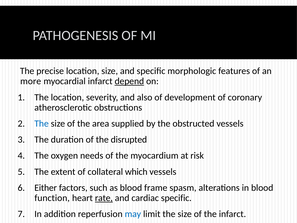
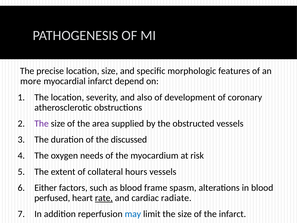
depend underline: present -> none (129, 81)
The colour: blue -> purple (42, 123)
disrupted: disrupted -> discussed (129, 139)
which: which -> hours (136, 171)
function: function -> perfused (52, 198)
cardiac specific: specific -> radiate (176, 198)
